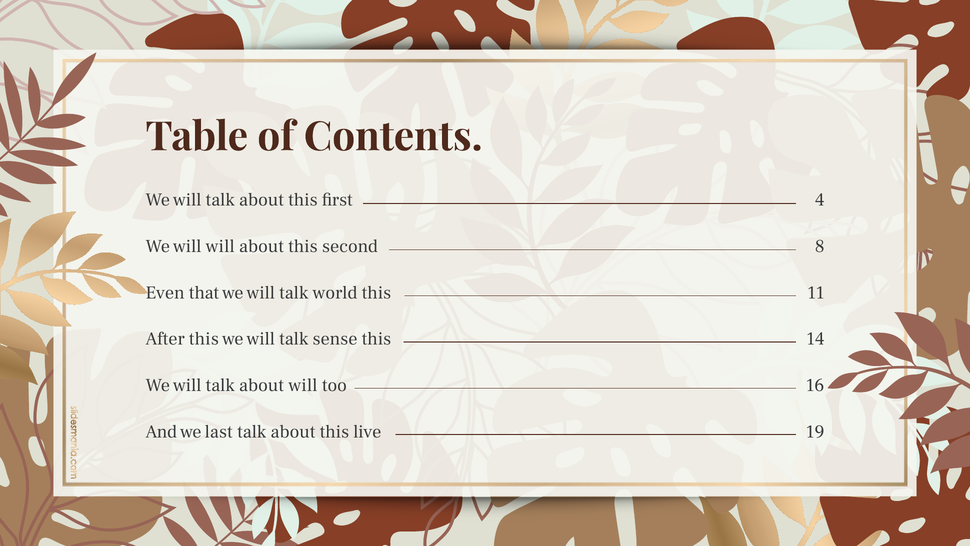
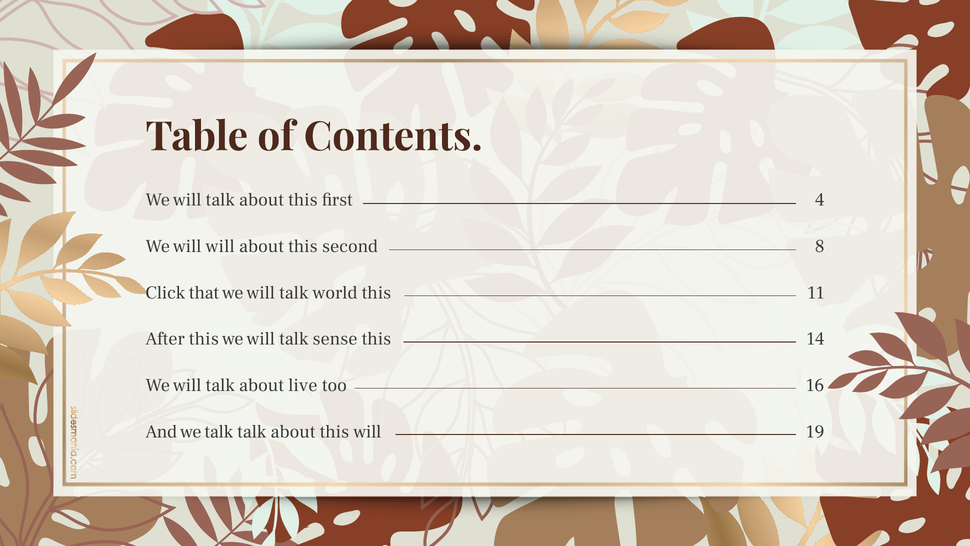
Even: Even -> Click (165, 292)
about will: will -> live (303, 385)
we last: last -> talk (219, 431)
this live: live -> will (367, 431)
